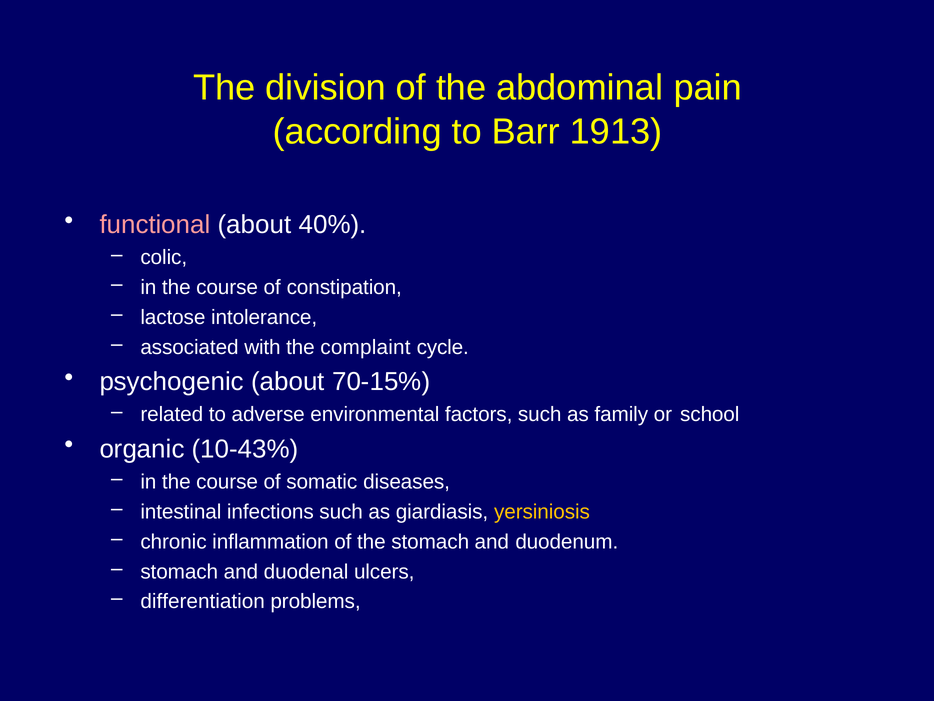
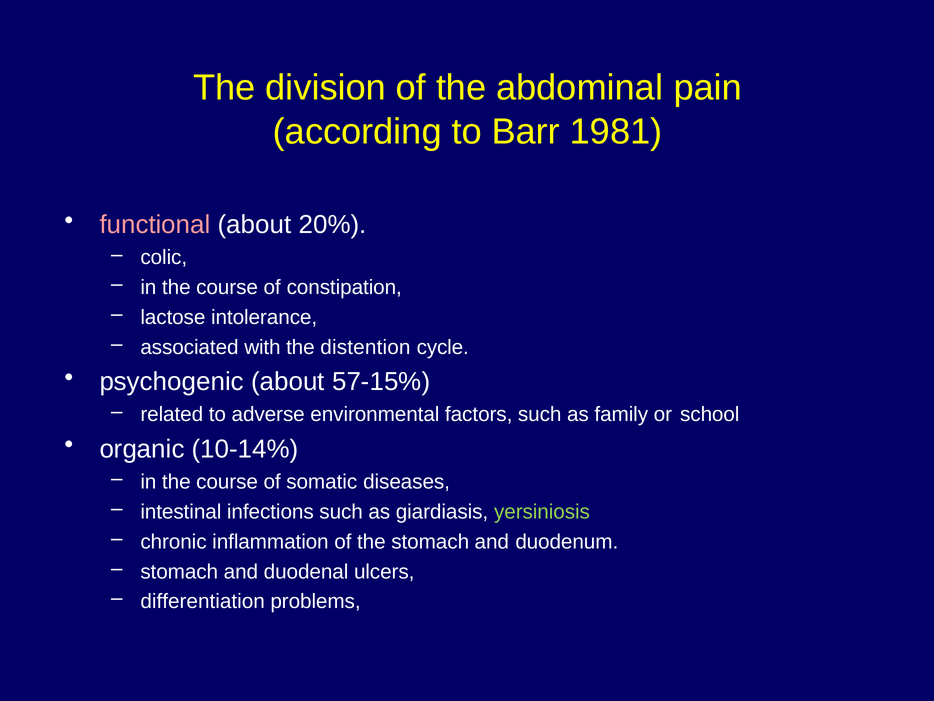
1913: 1913 -> 1981 (616, 131)
40%: 40% -> 20% (333, 225)
complaint: complaint -> distention (365, 347)
70-15%: 70-15% -> 57-15% (381, 381)
10-43%: 10-43% -> 10-14% (245, 449)
yersiniosis colour: yellow -> light green (542, 511)
